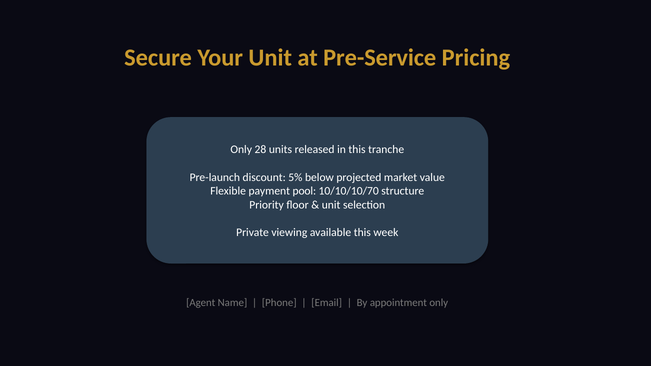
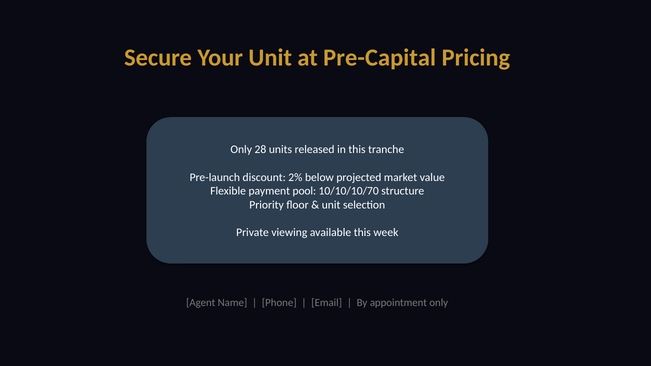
Pre-Service: Pre-Service -> Pre-Capital (380, 58)
5%: 5% -> 2% (295, 177)
